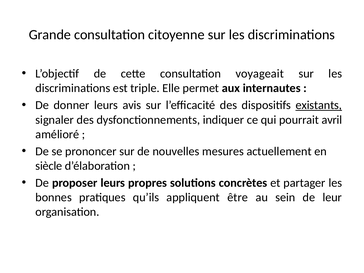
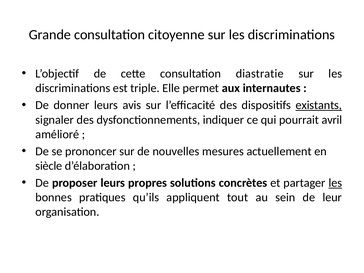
voyageait: voyageait -> diastratie (260, 74)
les underline: none -> present (335, 183)
être: être -> tout (238, 197)
